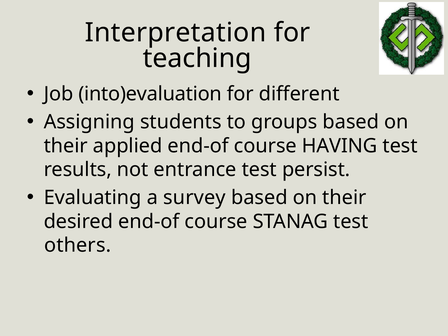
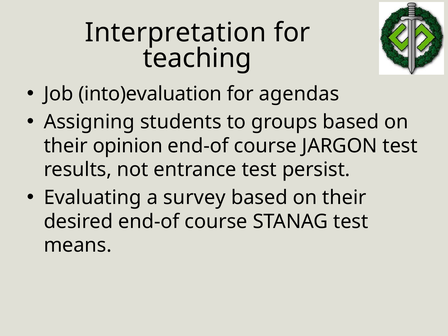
different: different -> agendas (299, 94)
applied: applied -> opinion (128, 146)
HAVING: HAVING -> JARGON (340, 146)
others: others -> means (78, 245)
